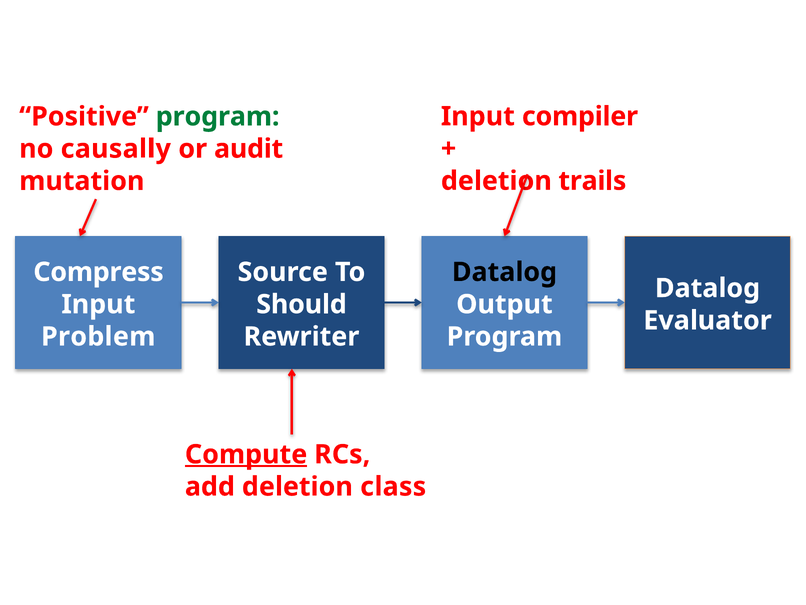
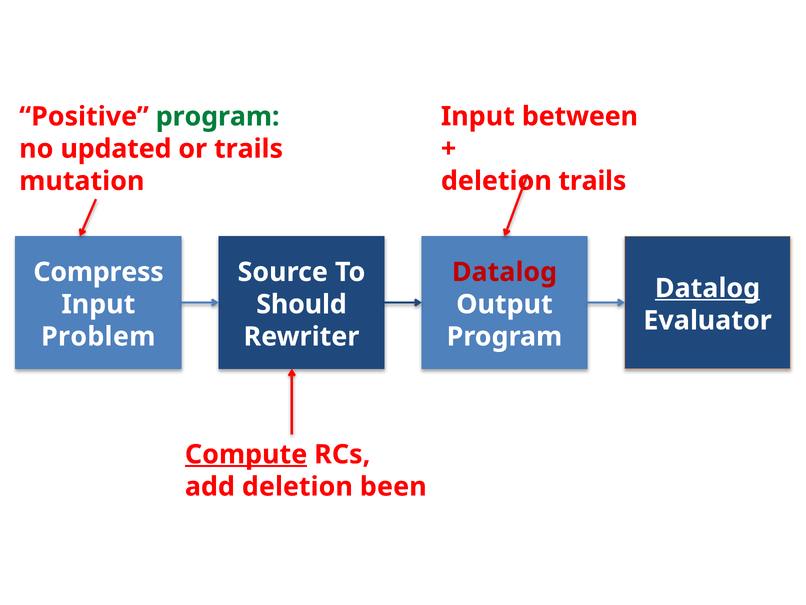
compiler: compiler -> between (580, 116)
causally: causally -> updated (116, 149)
or audit: audit -> trails (249, 149)
Datalog colour: black -> red (504, 272)
Datalog underline: none -> present (708, 288)
class: class -> been (393, 486)
